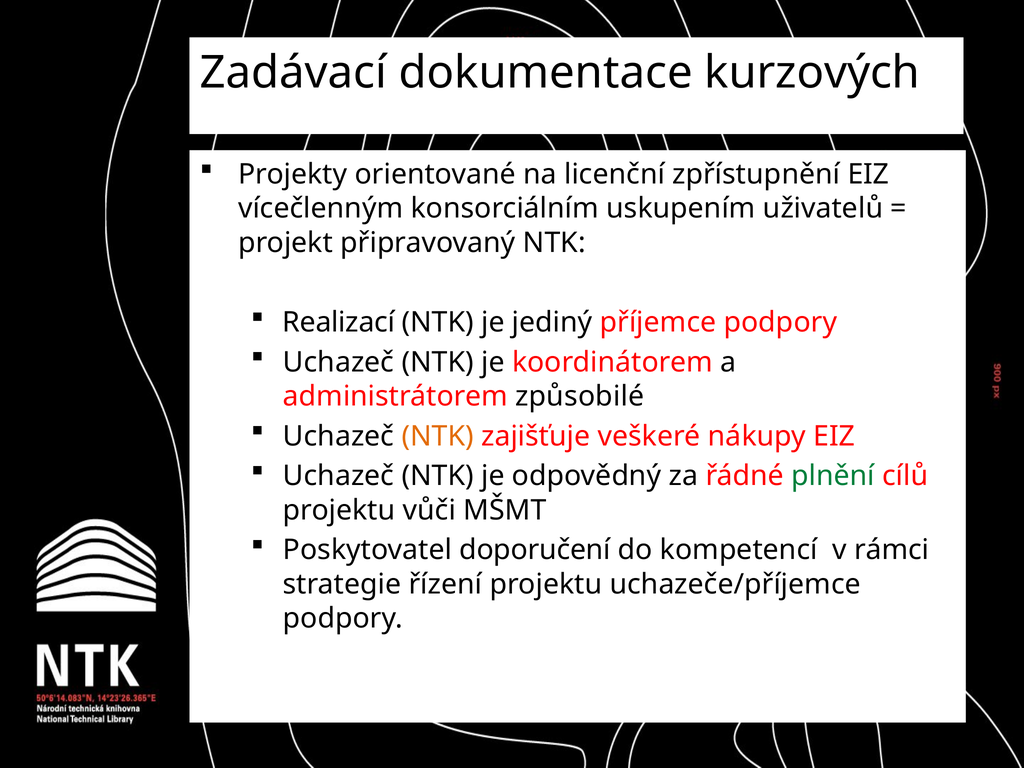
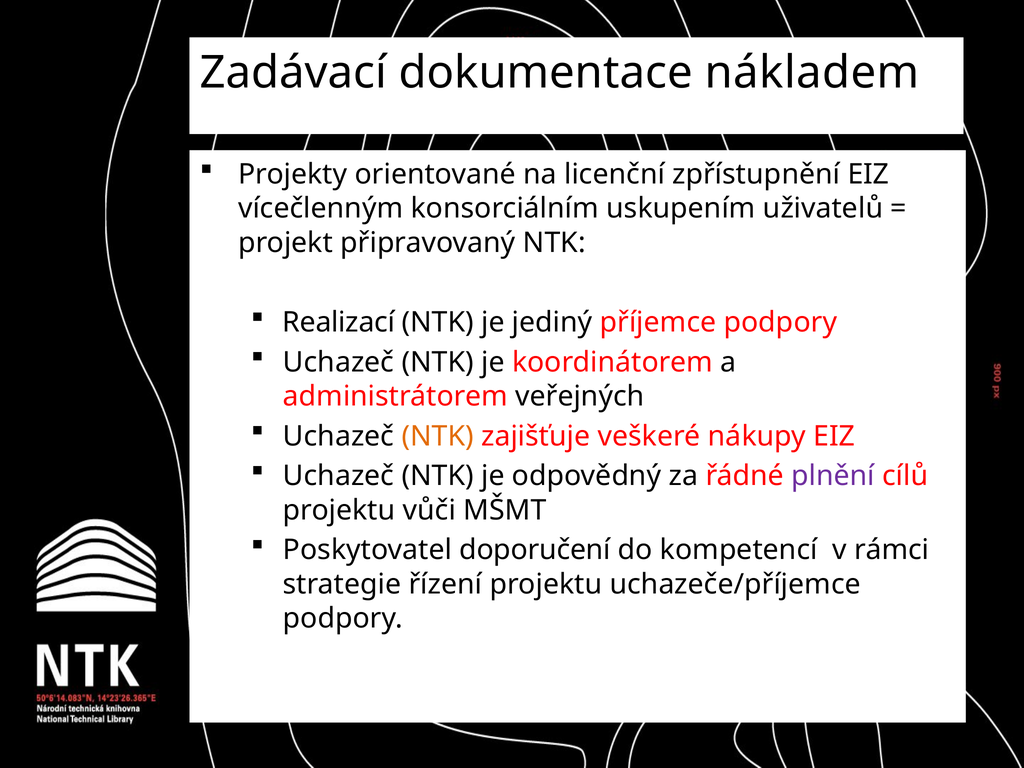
kurzových: kurzových -> nákladem (812, 73)
způsobilé: způsobilé -> veřejných (580, 396)
plnění colour: green -> purple (833, 476)
